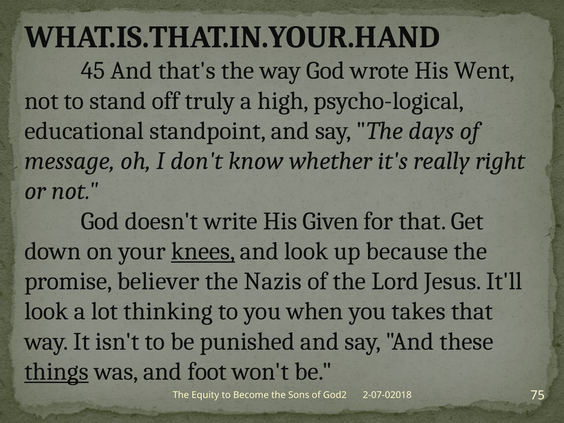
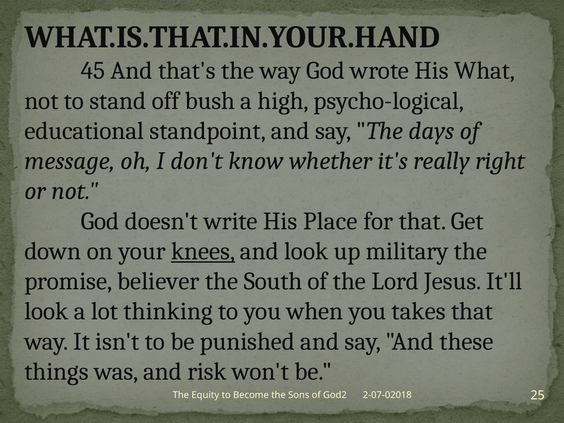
Went: Went -> What (485, 71)
truly: truly -> bush (210, 101)
Given: Given -> Place (330, 221)
because: because -> military (407, 251)
Nazis: Nazis -> South (273, 281)
things underline: present -> none (56, 372)
foot: foot -> risk (207, 372)
75: 75 -> 25 (538, 395)
